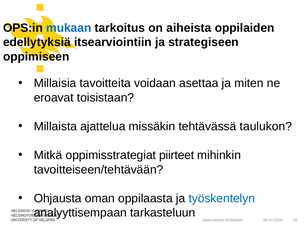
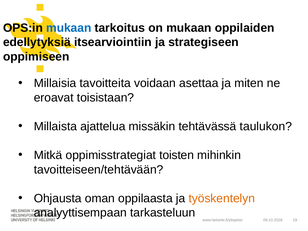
on aiheista: aiheista -> mukaan (189, 28)
piirteet: piirteet -> toisten (177, 155)
työskentelyn colour: blue -> orange (222, 198)
